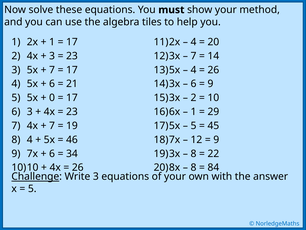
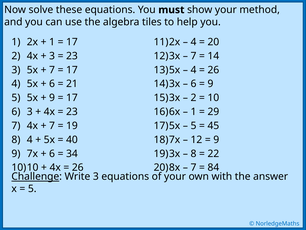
0: 0 -> 9 (52, 98)
46: 46 -> 40 (72, 139)
8: 8 -> 7 (193, 167)
